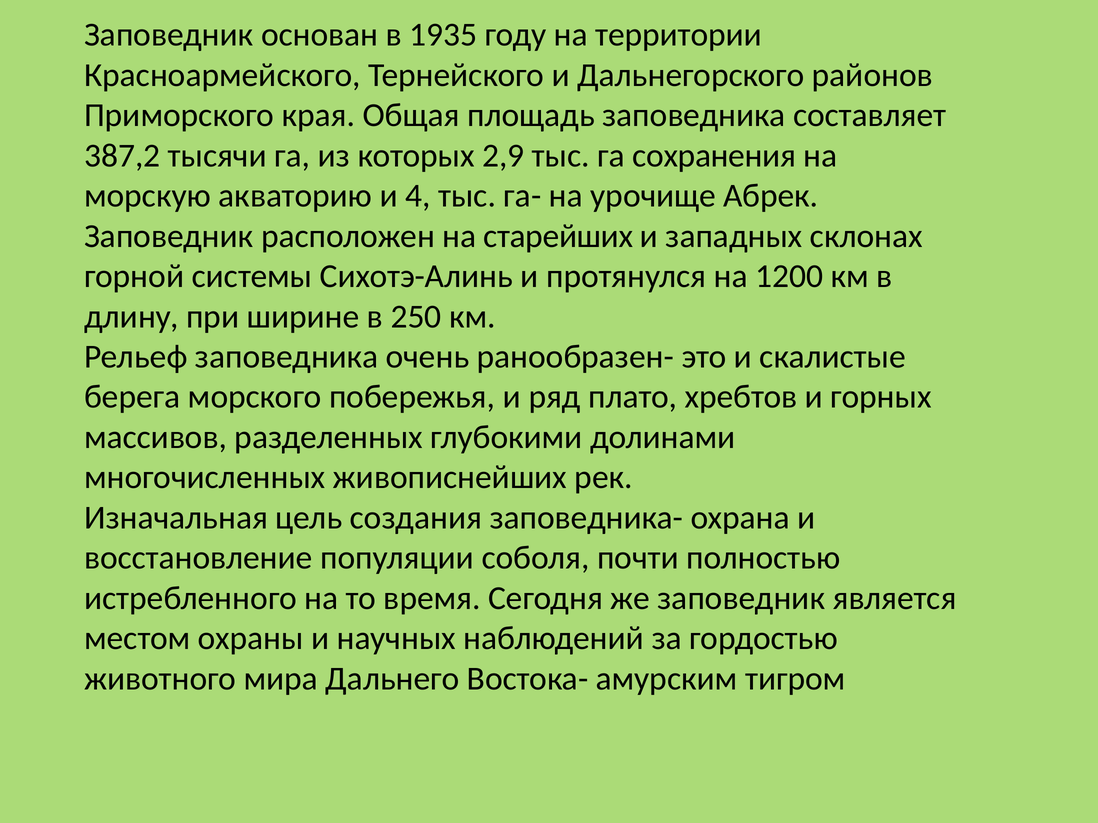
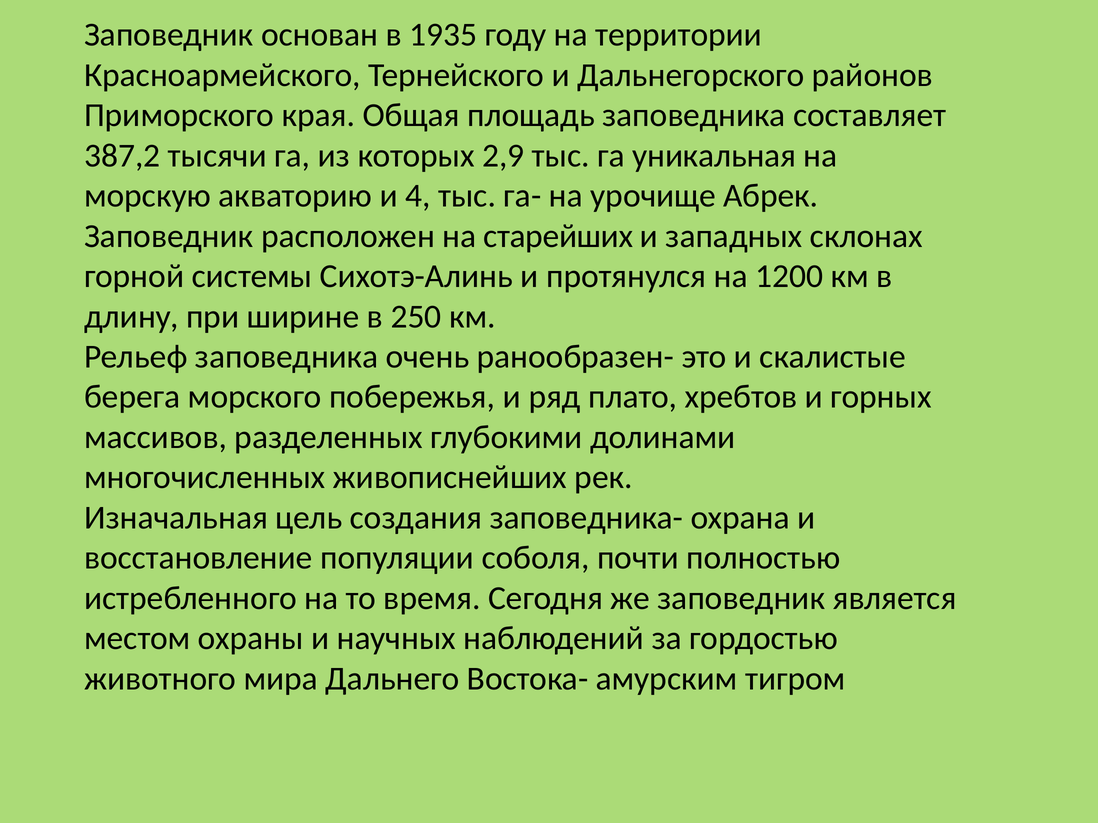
сохранения: сохранения -> уникальная (714, 156)
